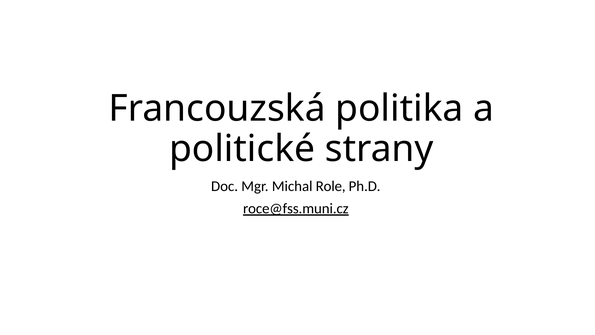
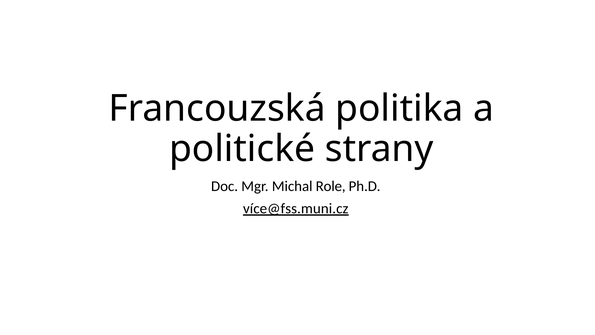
roce@fss.muni.cz: roce@fss.muni.cz -> více@fss.muni.cz (296, 208)
